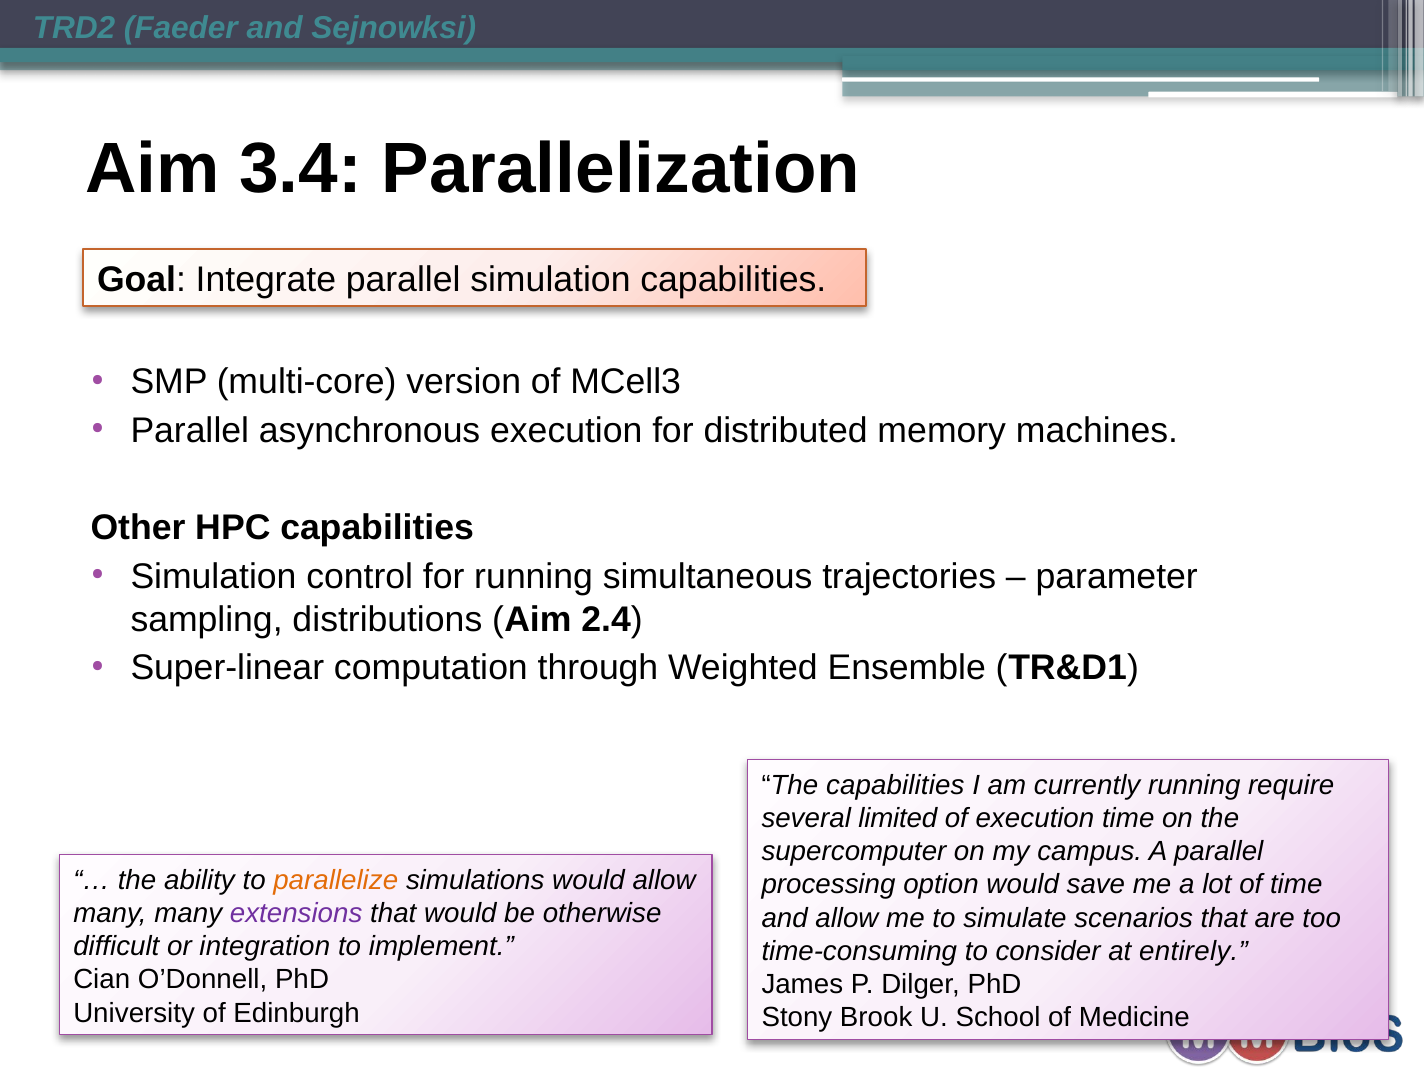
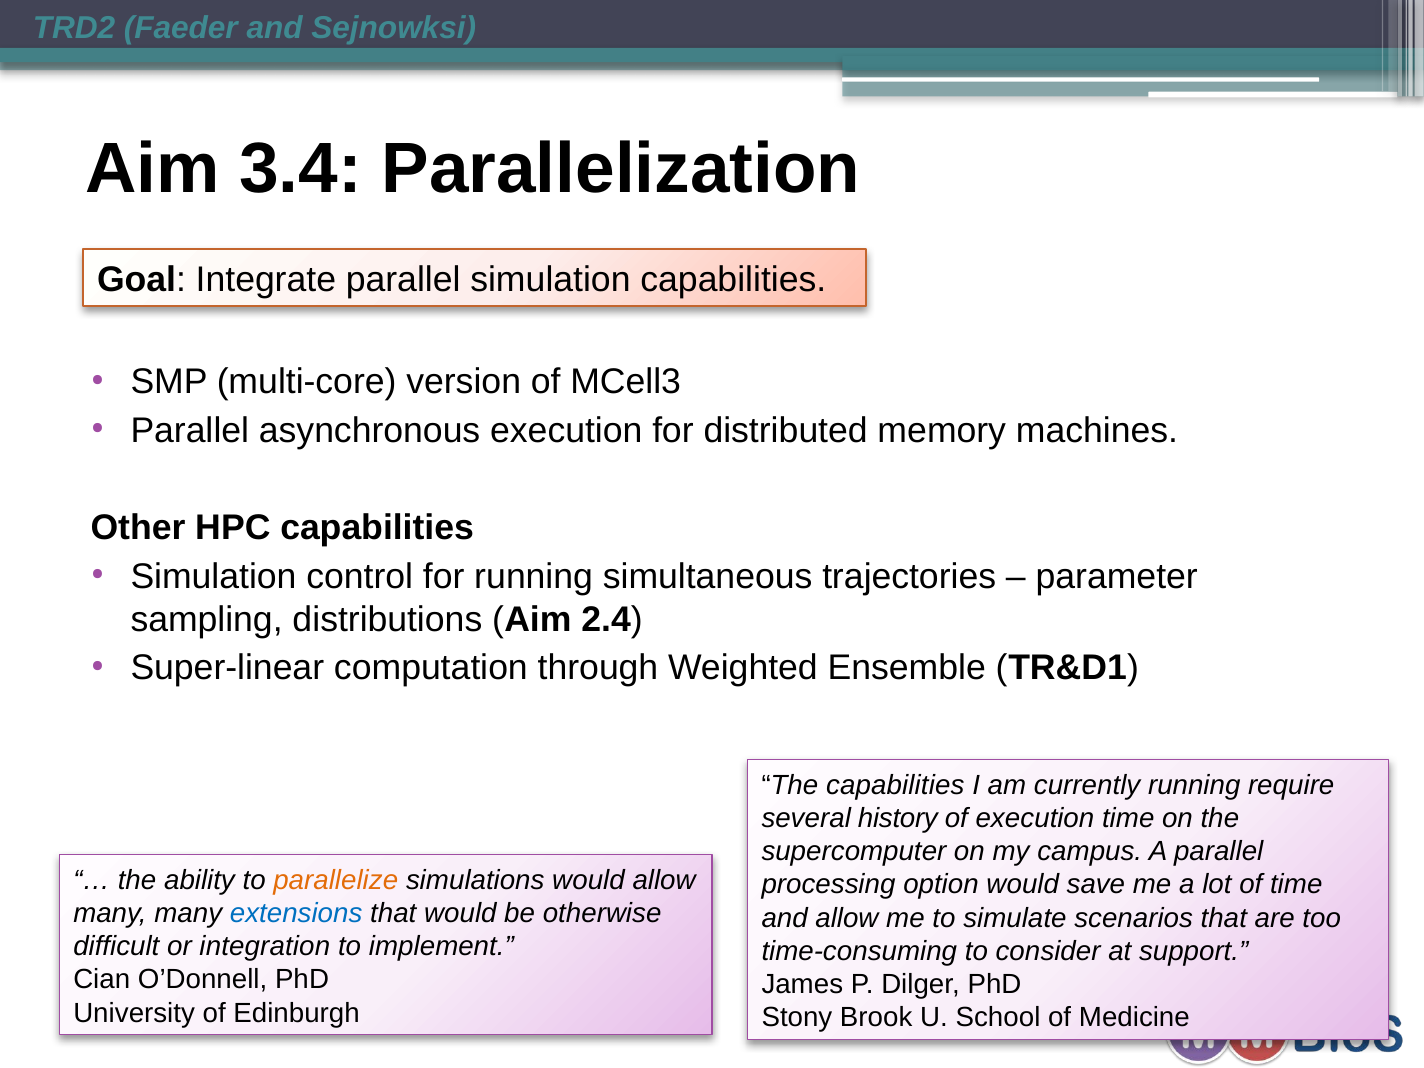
limited: limited -> history (898, 818)
extensions colour: purple -> blue (296, 913)
entirely: entirely -> support (1194, 951)
